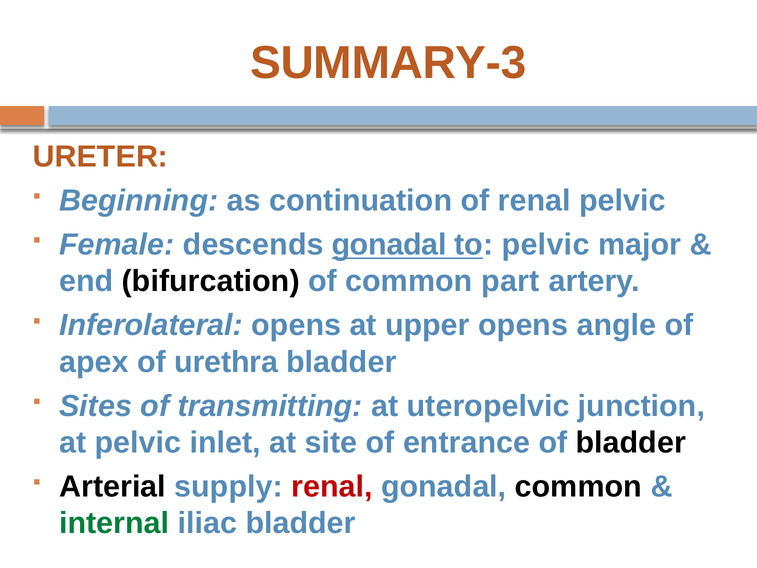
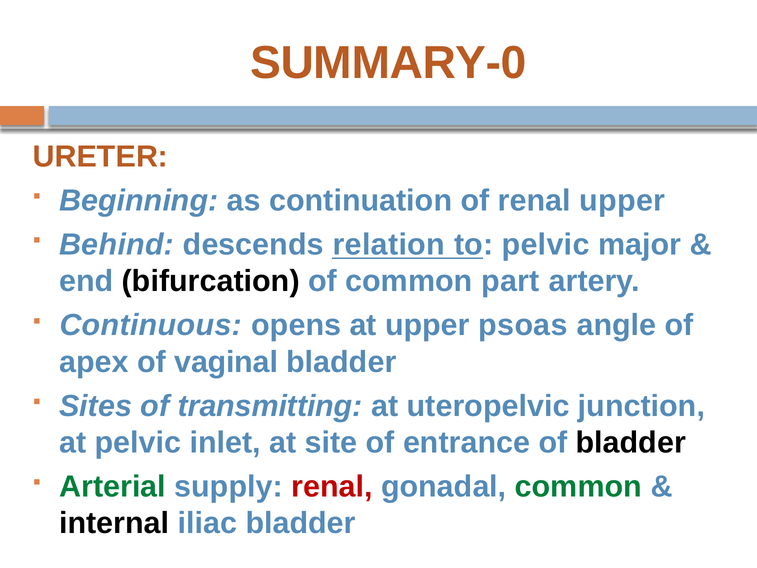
SUMMARY-3: SUMMARY-3 -> SUMMARY-0 (388, 63)
renal pelvic: pelvic -> upper (622, 201)
Female: Female -> Behind (117, 245)
descends gonadal: gonadal -> relation (389, 245)
Inferolateral: Inferolateral -> Continuous (151, 325)
upper opens: opens -> psoas (523, 325)
urethra: urethra -> vaginal (226, 362)
Arterial colour: black -> green (113, 486)
common colour: black -> green (578, 486)
internal colour: green -> black (114, 523)
